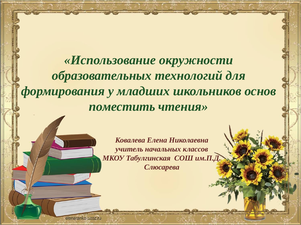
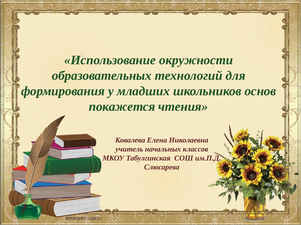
поместить: поместить -> покажется (122, 107)
